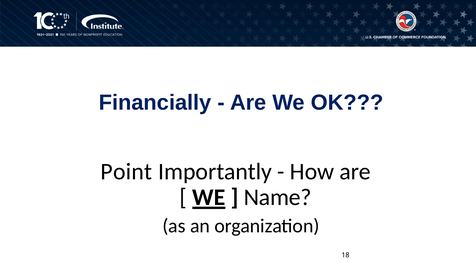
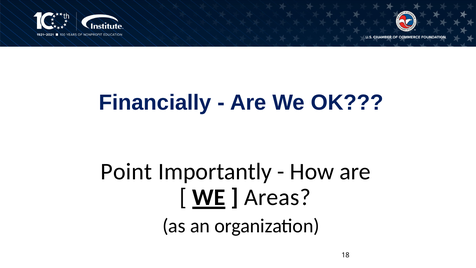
Name: Name -> Areas (277, 197)
